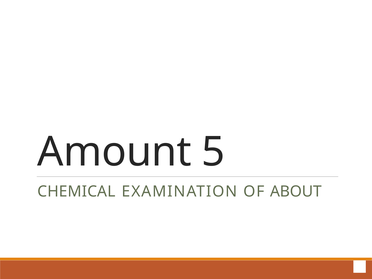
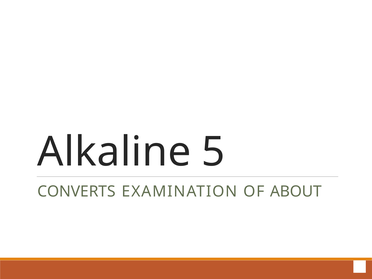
Amount: Amount -> Alkaline (114, 152)
CHEMICAL: CHEMICAL -> CONVERTS (76, 191)
